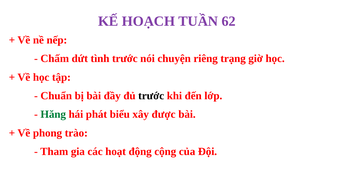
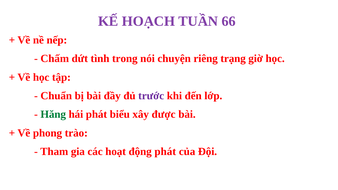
62: 62 -> 66 (229, 21)
tình trước: trước -> trong (125, 59)
trước colour: black -> purple (151, 96)
động cộng: cộng -> phát (165, 152)
